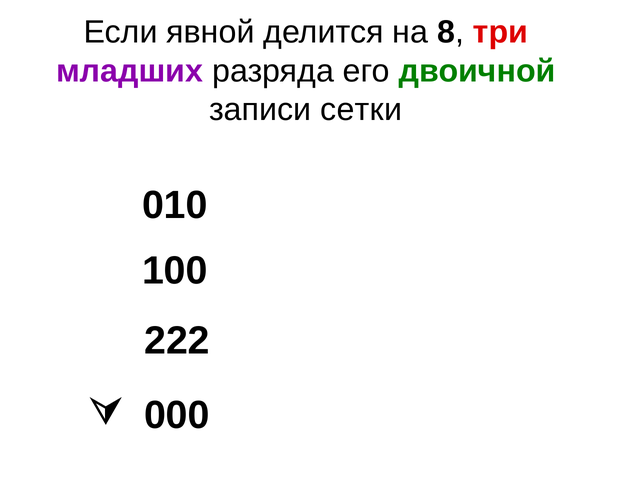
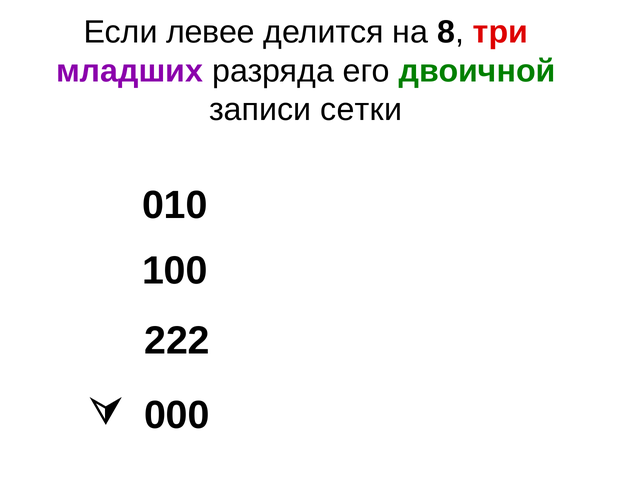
явной: явной -> левее (211, 32)
